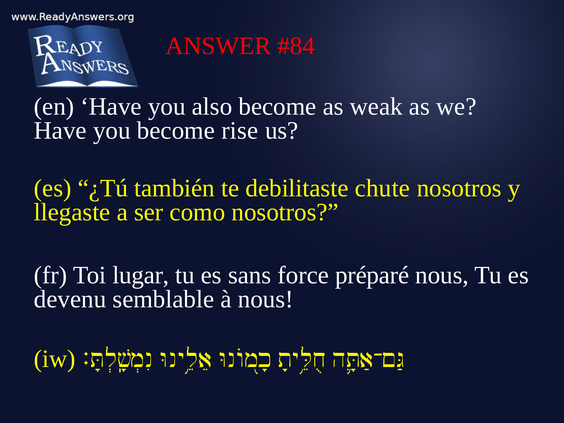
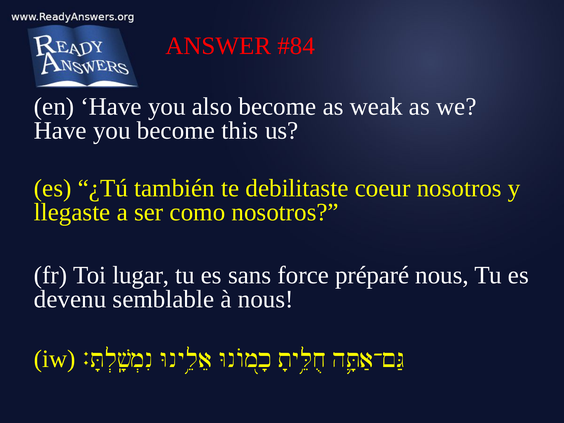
rise: rise -> this (240, 131)
chute: chute -> coeur (383, 188)
